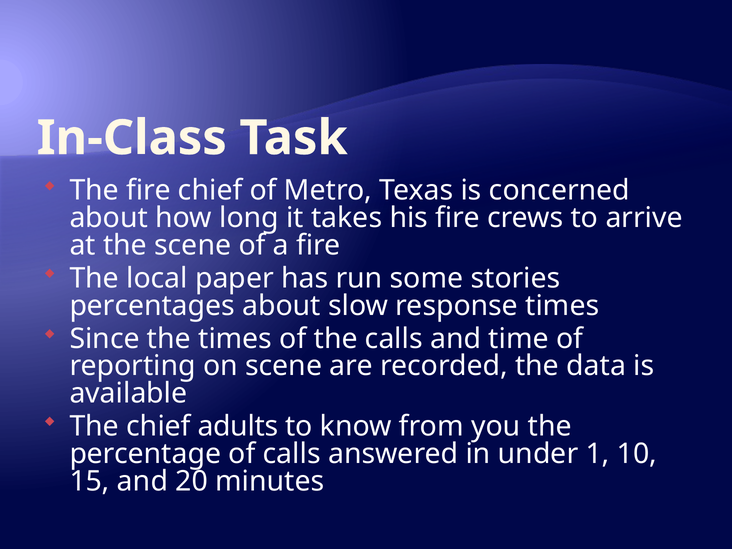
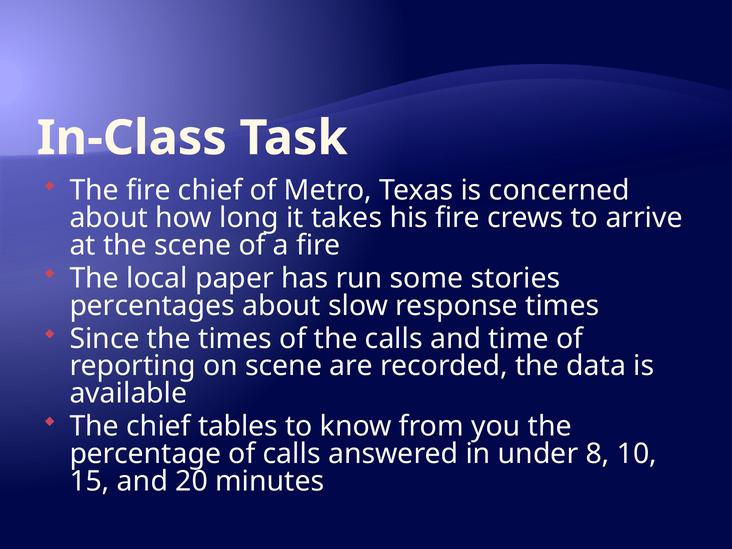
adults: adults -> tables (238, 426)
1: 1 -> 8 (598, 454)
